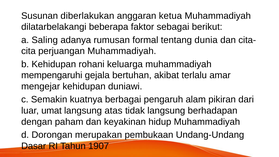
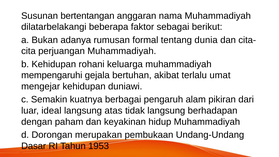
diberlakukan: diberlakukan -> bertentangan (87, 16)
ketua: ketua -> nama (170, 16)
Saling: Saling -> Bukan (45, 40)
amar: amar -> umat (220, 75)
umat: umat -> ideal (51, 111)
1907: 1907 -> 1953 (99, 146)
